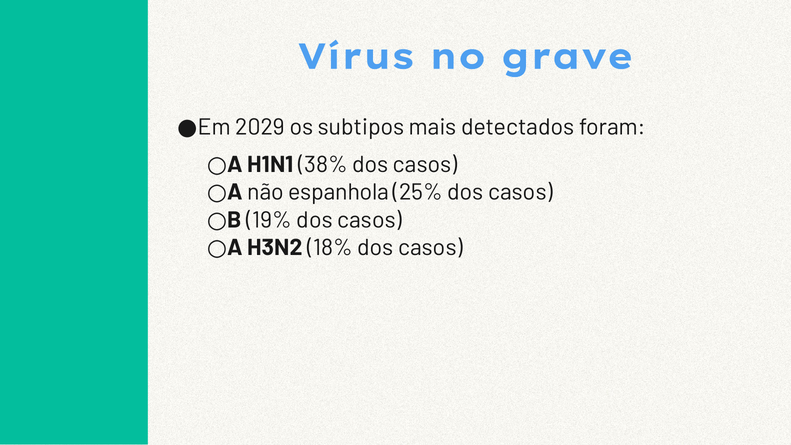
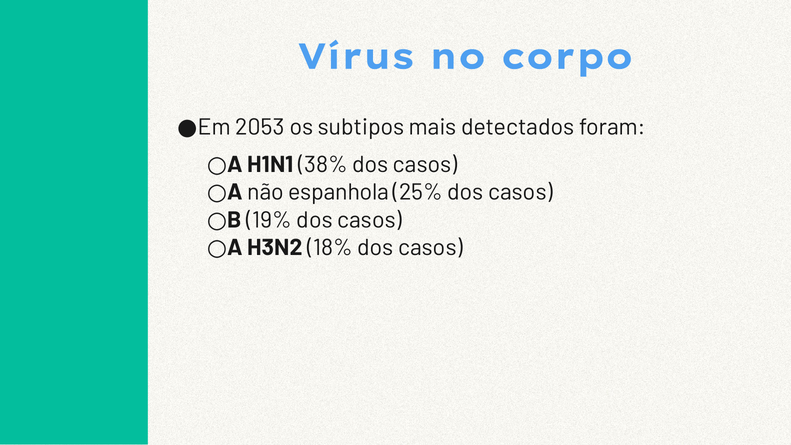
grave: grave -> corpo (567, 57)
2029: 2029 -> 2053 (260, 127)
